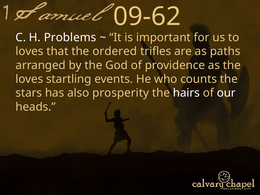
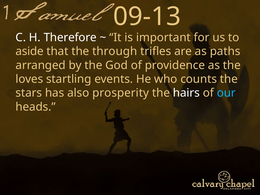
09-62: 09-62 -> 09-13 (147, 17)
Problems: Problems -> Therefore (70, 37)
loves: loves -> aside (30, 51)
ordered: ordered -> through (115, 51)
our colour: white -> light blue (226, 93)
